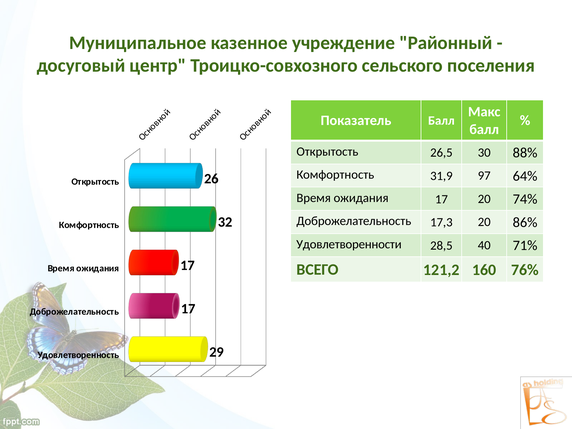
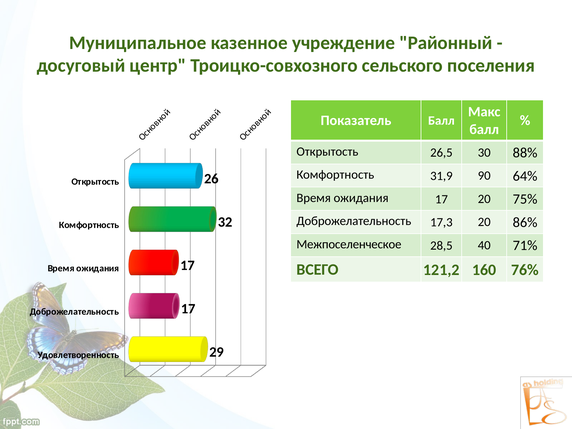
97: 97 -> 90 (484, 176)
74%: 74% -> 75% (525, 199)
Удовлетворенности: Удовлетворенности -> Межпоселенческое (349, 244)
